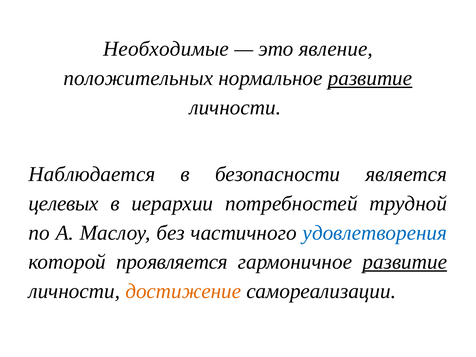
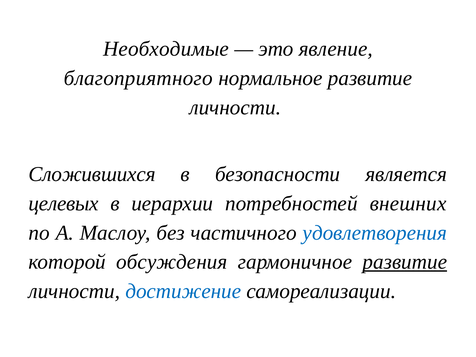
положительных: положительных -> благоприятного (138, 78)
развитие underline: present -> none (370, 78)
Наблюдается: Наблюдается -> Сложившихся (92, 174)
трудной: трудной -> внешних (408, 203)
проявляется: проявляется -> обсуждения (172, 262)
достижение colour: orange -> blue (183, 291)
